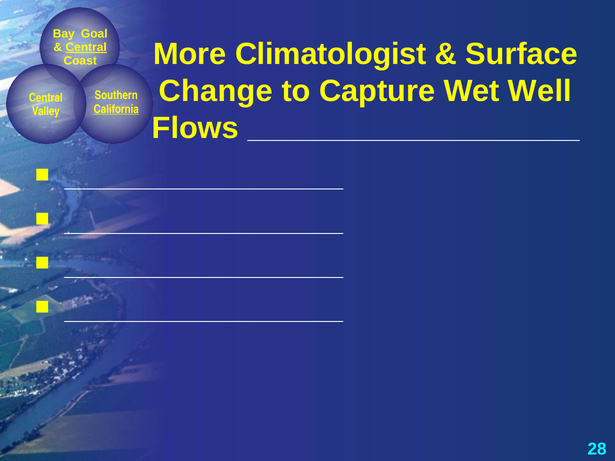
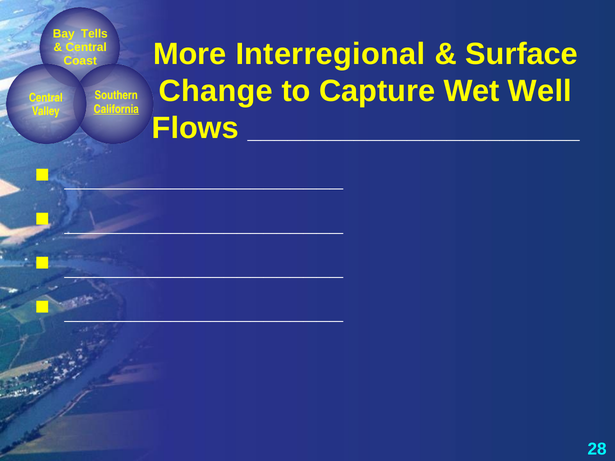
Goal: Goal -> Tells (94, 34)
Climatologist: Climatologist -> Interregional (330, 54)
Central underline: present -> none (86, 47)
